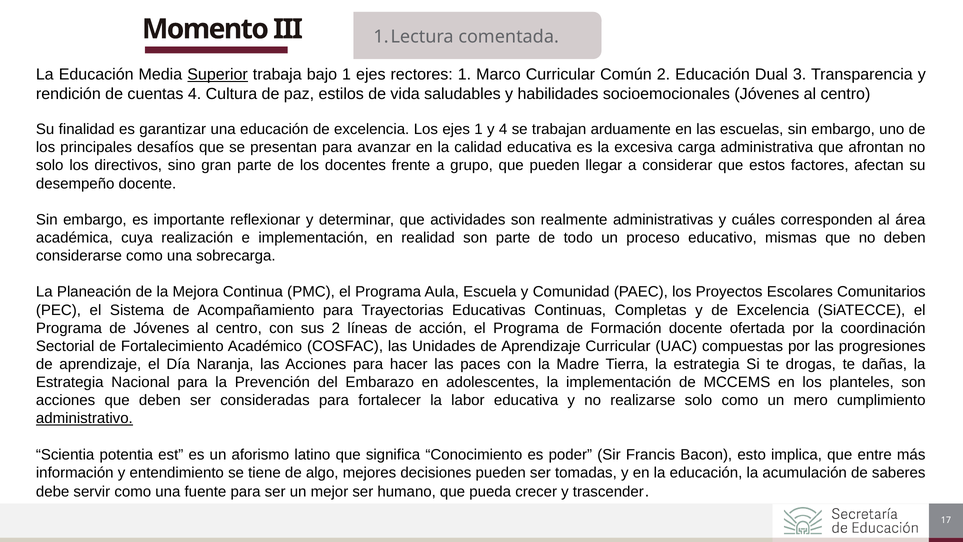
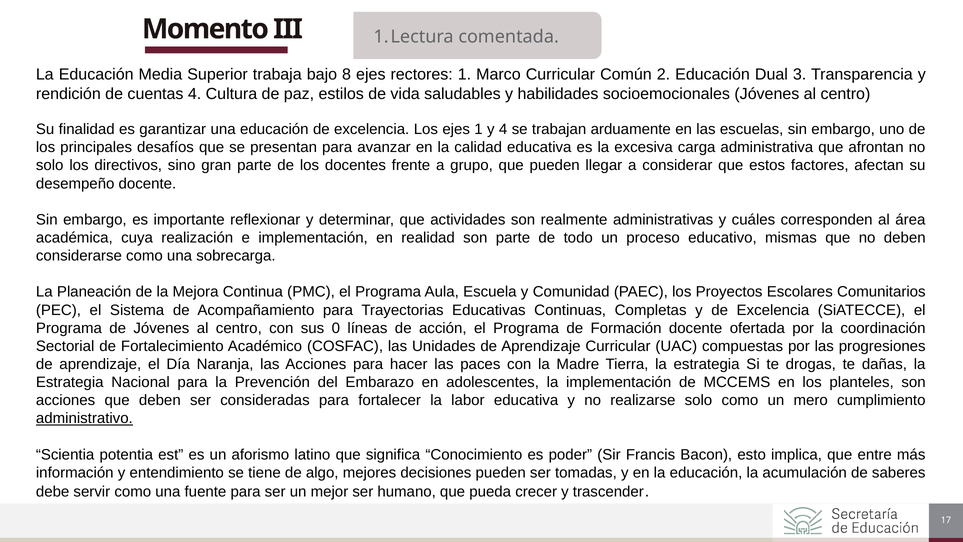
Superior underline: present -> none (218, 75)
bajo 1: 1 -> 8 (347, 75)
sus 2: 2 -> 0 (336, 328)
